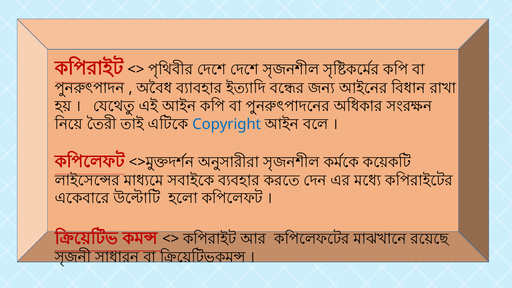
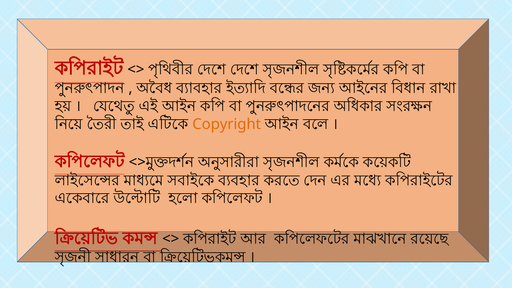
Copyright colour: blue -> orange (227, 124)
